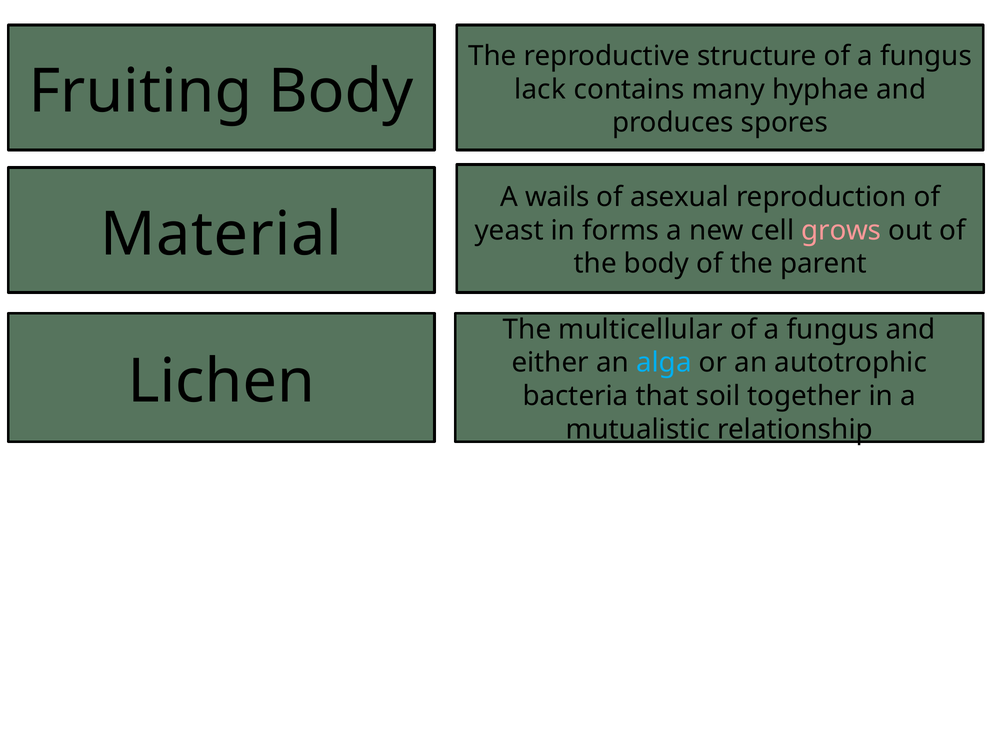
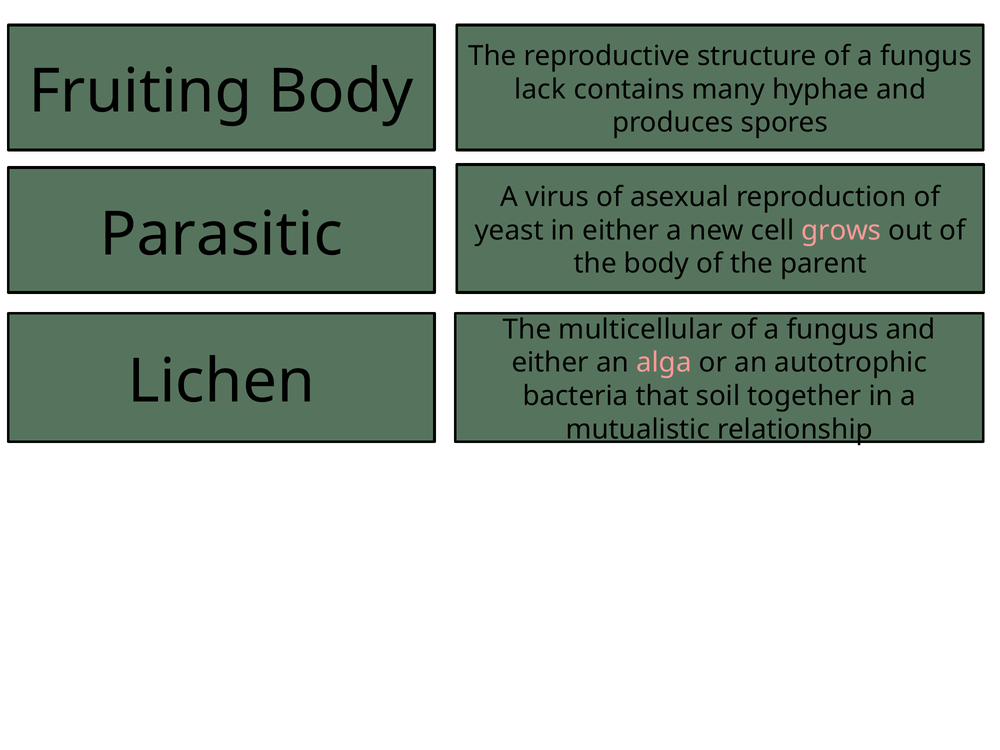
wails: wails -> virus (557, 197)
Material: Material -> Parasitic (221, 234)
in forms: forms -> either (621, 230)
alga colour: light blue -> pink (664, 363)
